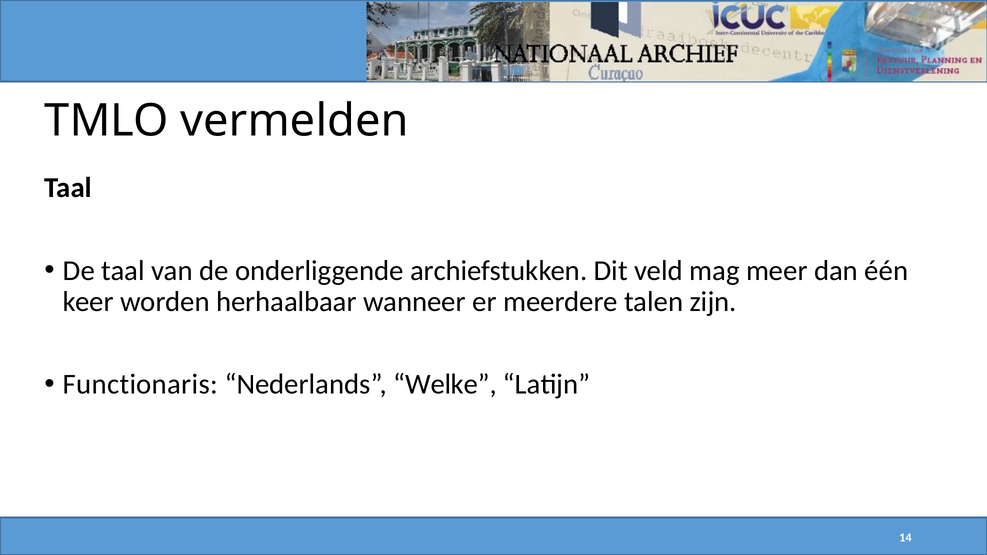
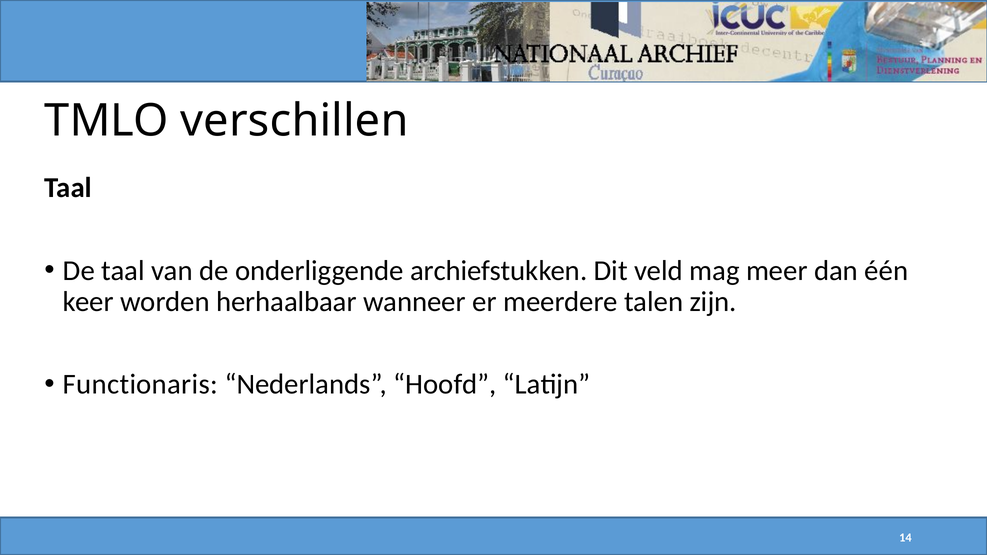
vermelden: vermelden -> verschillen (294, 121)
Welke: Welke -> Hoofd (445, 384)
